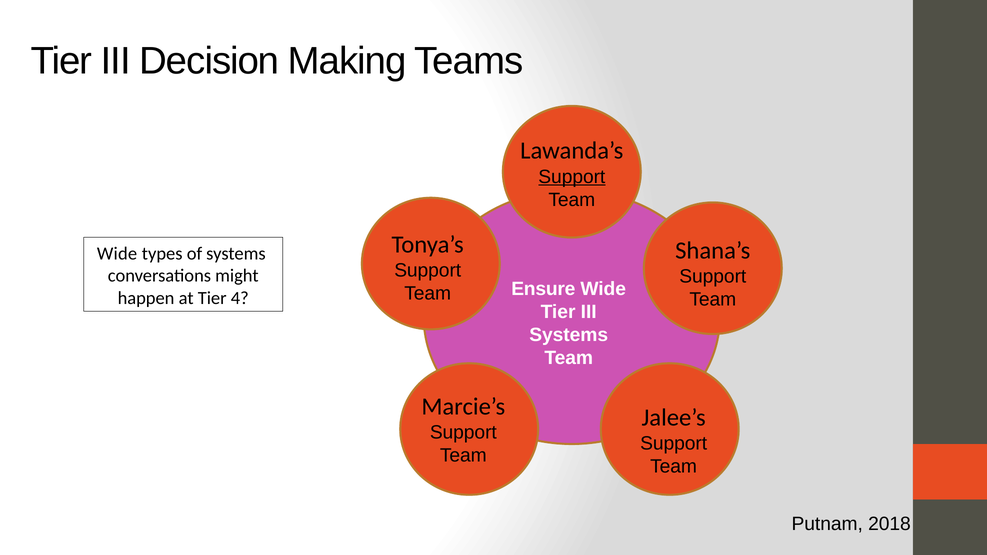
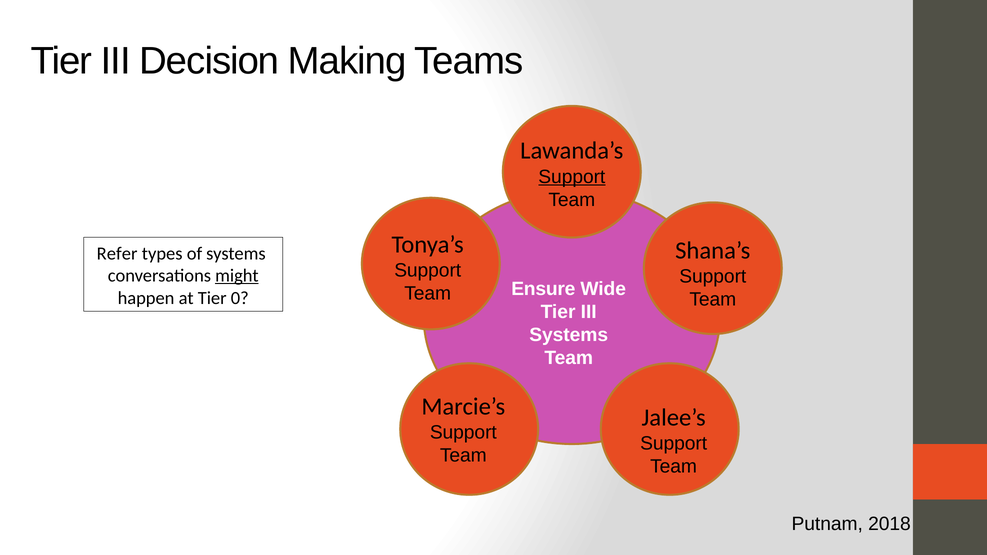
Wide: Wide -> Refer (117, 254)
might underline: none -> present (237, 276)
4: 4 -> 0 (240, 298)
